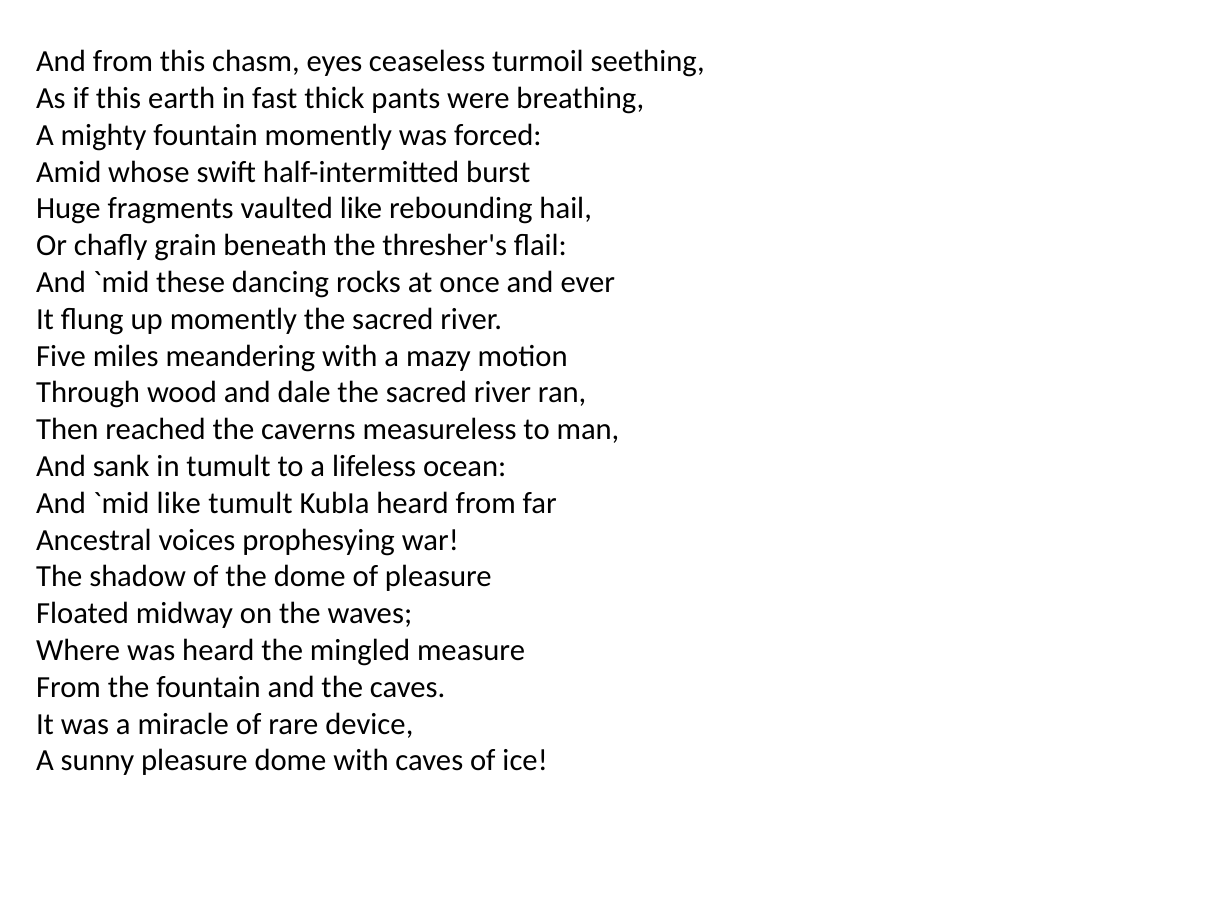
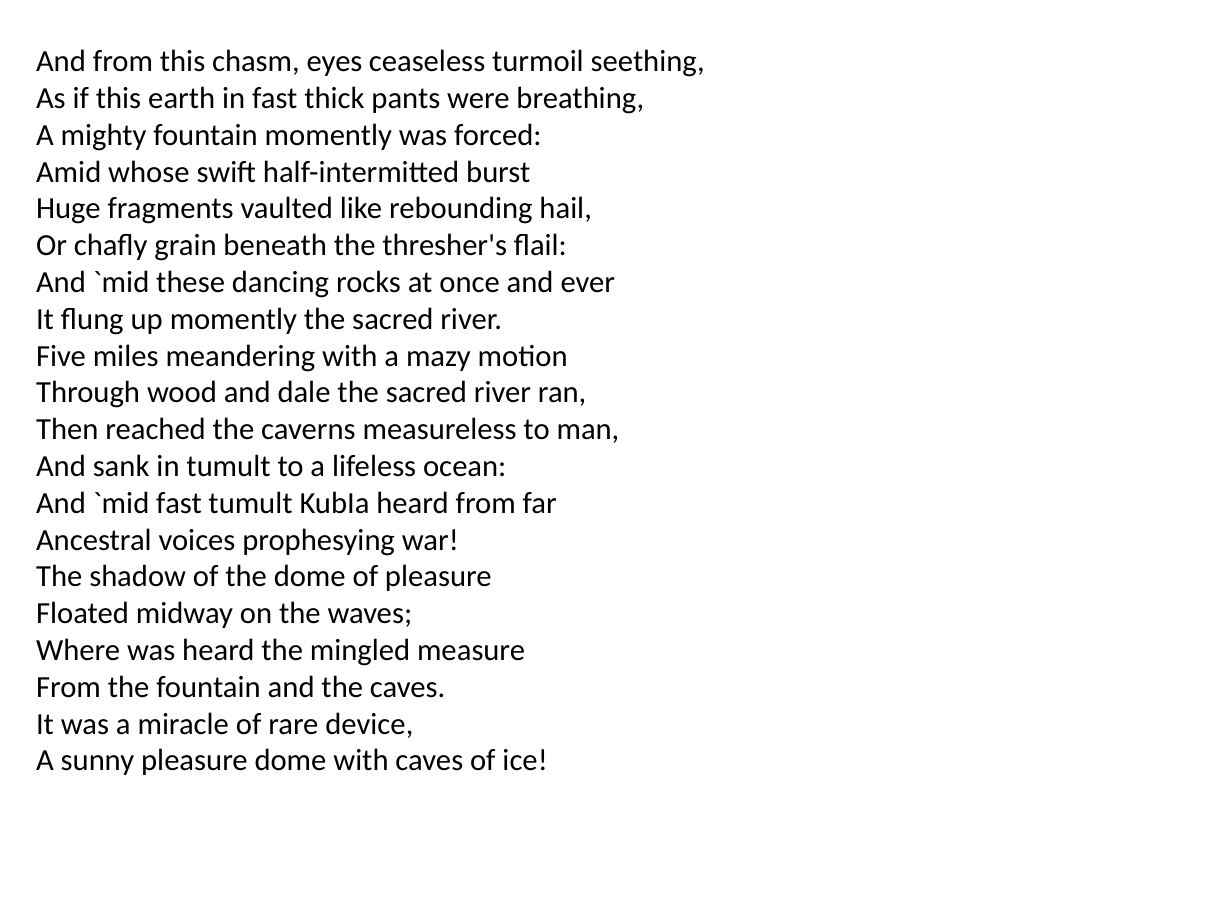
like: like -> fast (179, 503)
